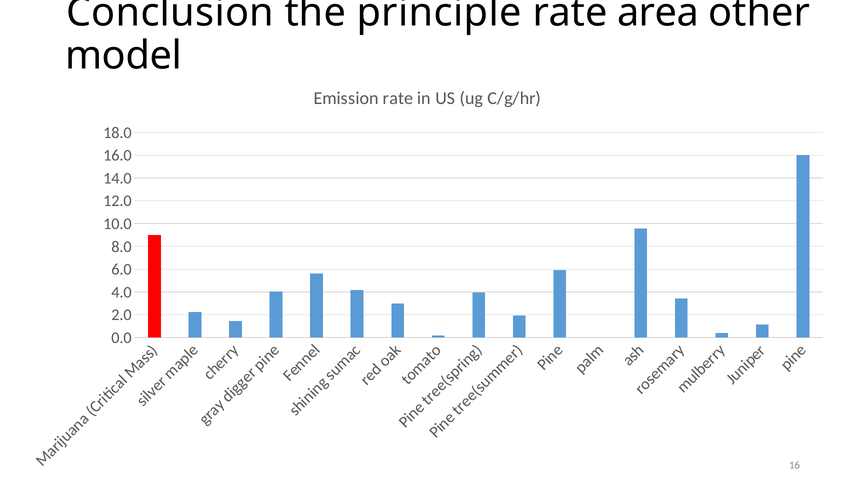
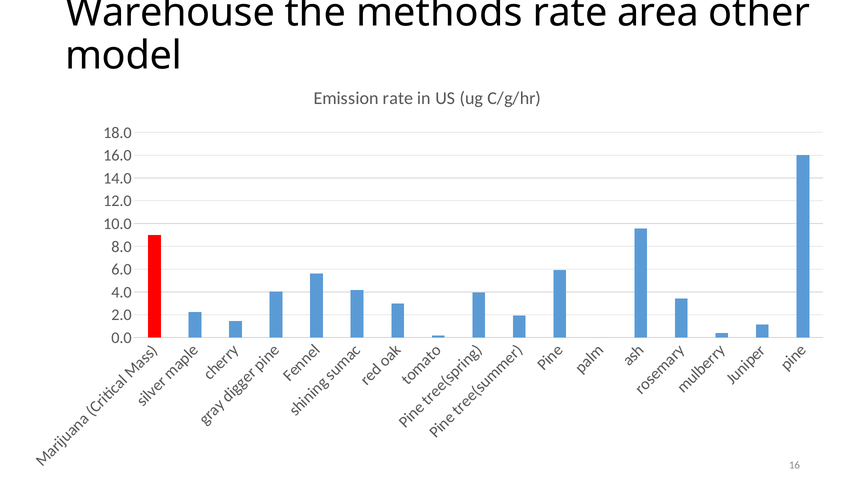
Conclusion: Conclusion -> Warehouse (170, 13)
principle: principle -> methods (439, 13)
